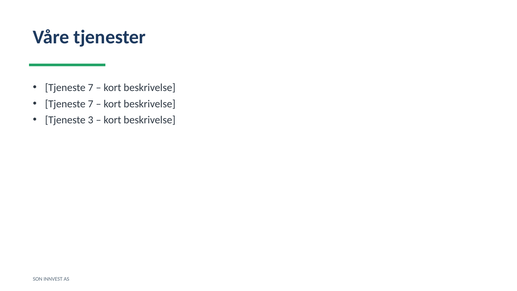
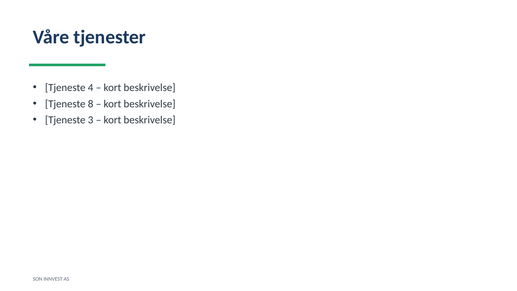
7: 7 -> 4 (91, 88)
7: 7 -> 8 (91, 104)
